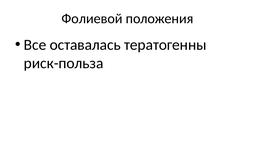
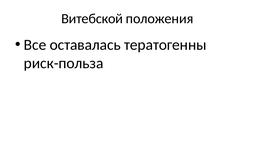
Фолиевой: Фолиевой -> Витебской (92, 19)
